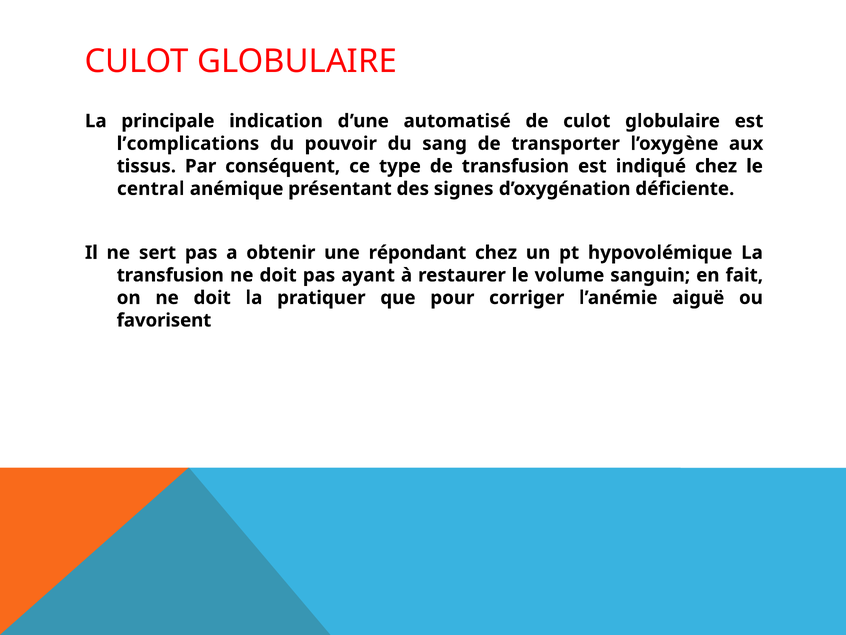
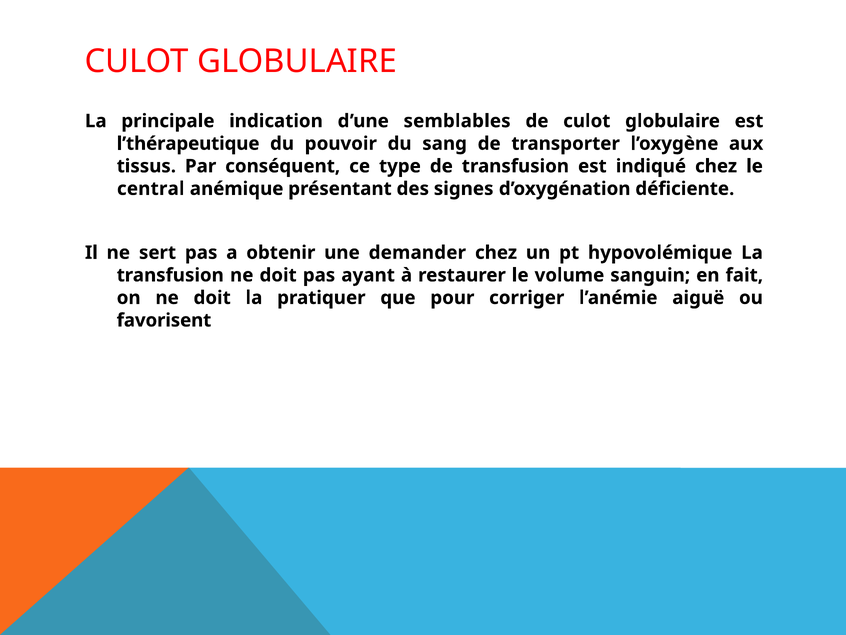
automatisé: automatisé -> semblables (457, 121)
l’complications: l’complications -> l’thérapeutique (188, 143)
répondant: répondant -> demander (417, 252)
